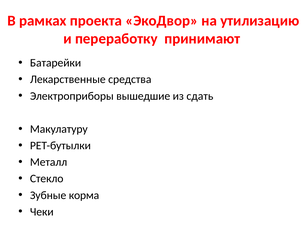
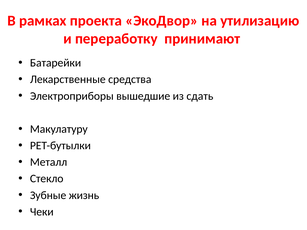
корма: корма -> жизнь (84, 195)
